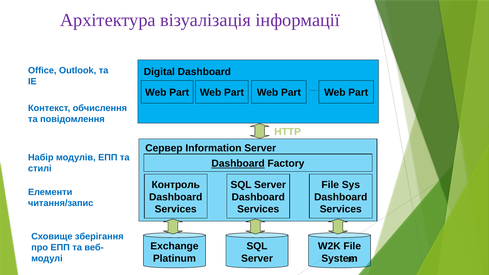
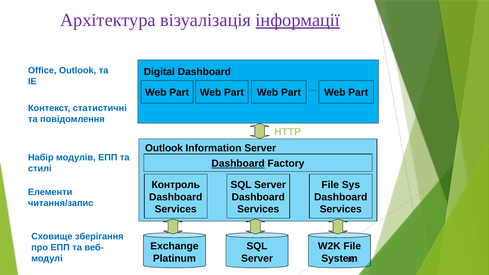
інформації underline: none -> present (298, 20)
обчислення: обчислення -> статистичні (100, 108)
Сервер: Сервер -> Outlook (164, 148)
